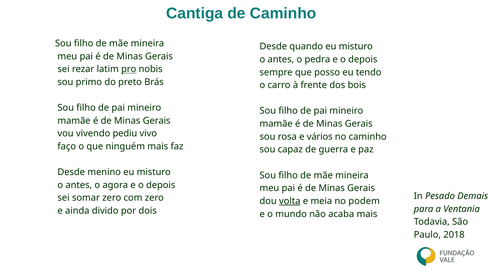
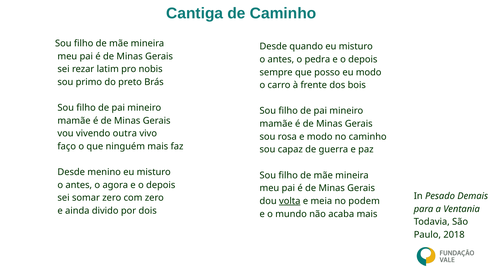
pro underline: present -> none (129, 69)
eu tendo: tendo -> modo (369, 72)
pediu: pediu -> outra (125, 133)
e vários: vários -> modo (320, 136)
